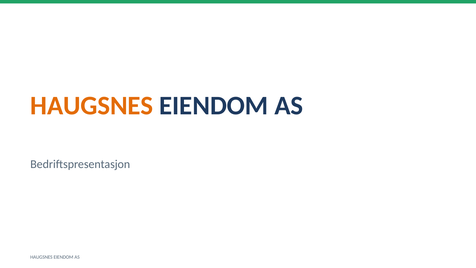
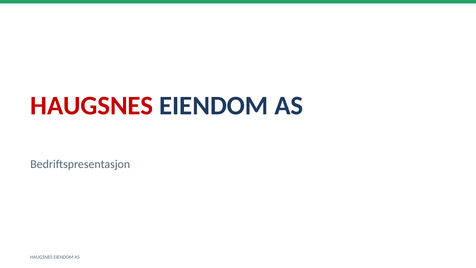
HAUGSNES colour: orange -> red (92, 106)
